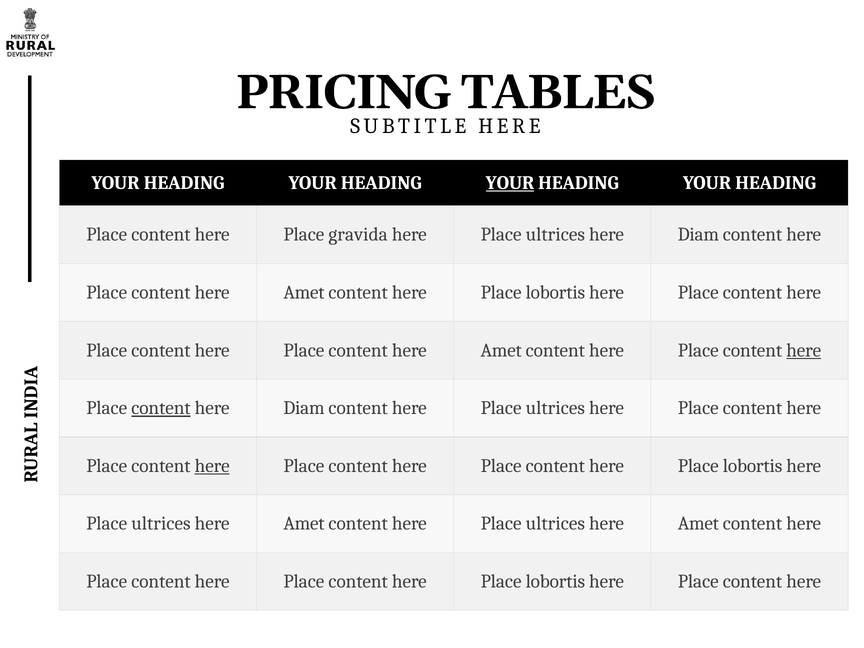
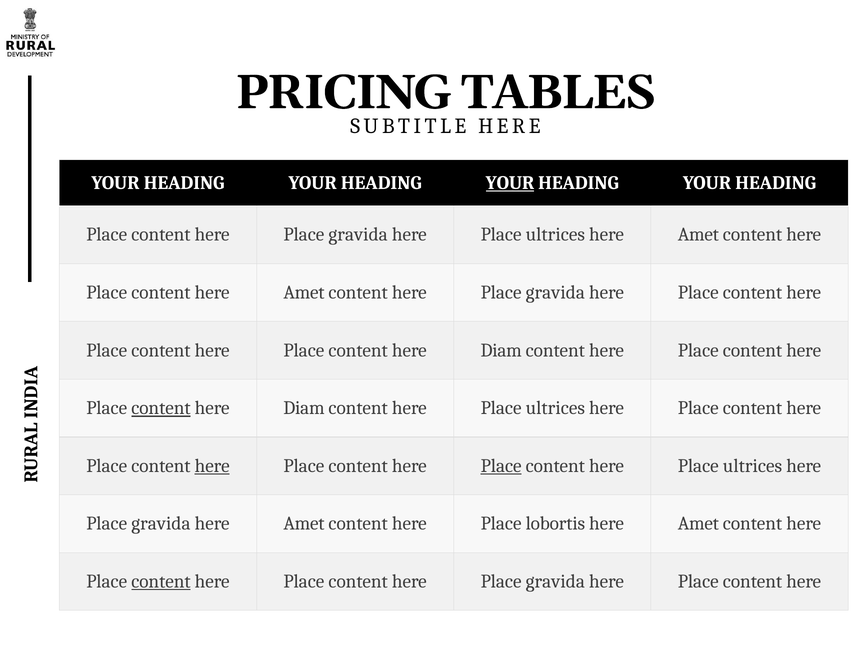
Diam: Diam -> Amet (698, 235)
lobortis: lobortis -> gravida (555, 292)
Amet: Amet -> Diam (501, 350)
here underline: present -> none (804, 350)
Place underline: none -> present (501, 466)
lobortis: lobortis -> ultrices (752, 466)
ultrices: ultrices -> gravida (161, 524)
ultrices: ultrices -> lobortis (555, 524)
content underline: none -> present (161, 581)
lobortis: lobortis -> gravida (555, 581)
